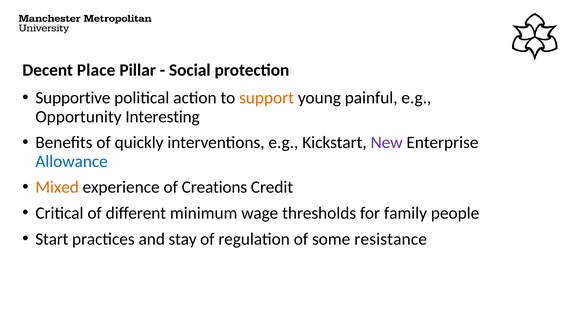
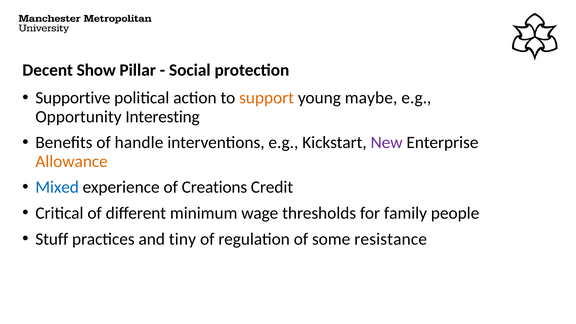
Place: Place -> Show (96, 70)
painful: painful -> maybe (371, 98)
quickly: quickly -> handle (139, 143)
Allowance colour: blue -> orange (72, 161)
Mixed colour: orange -> blue (57, 187)
Start: Start -> Stuff (52, 239)
stay: stay -> tiny (182, 239)
